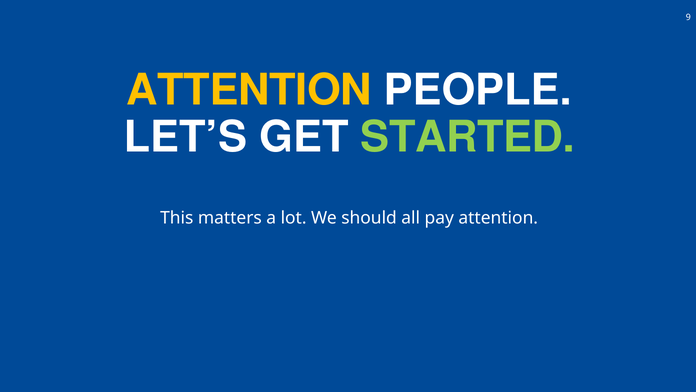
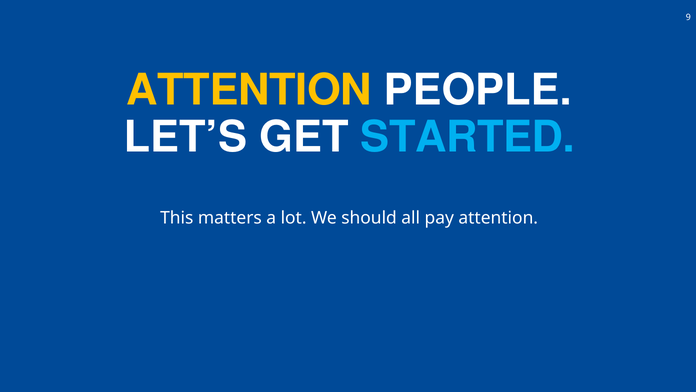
STARTED colour: light green -> light blue (468, 137)
